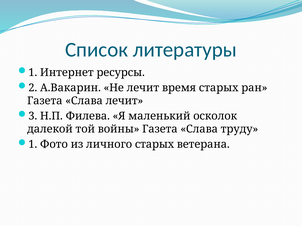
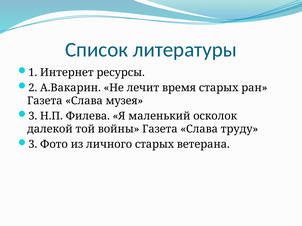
Слава лечит: лечит -> музея (124, 101)
1: 1 -> 3 (33, 145)
